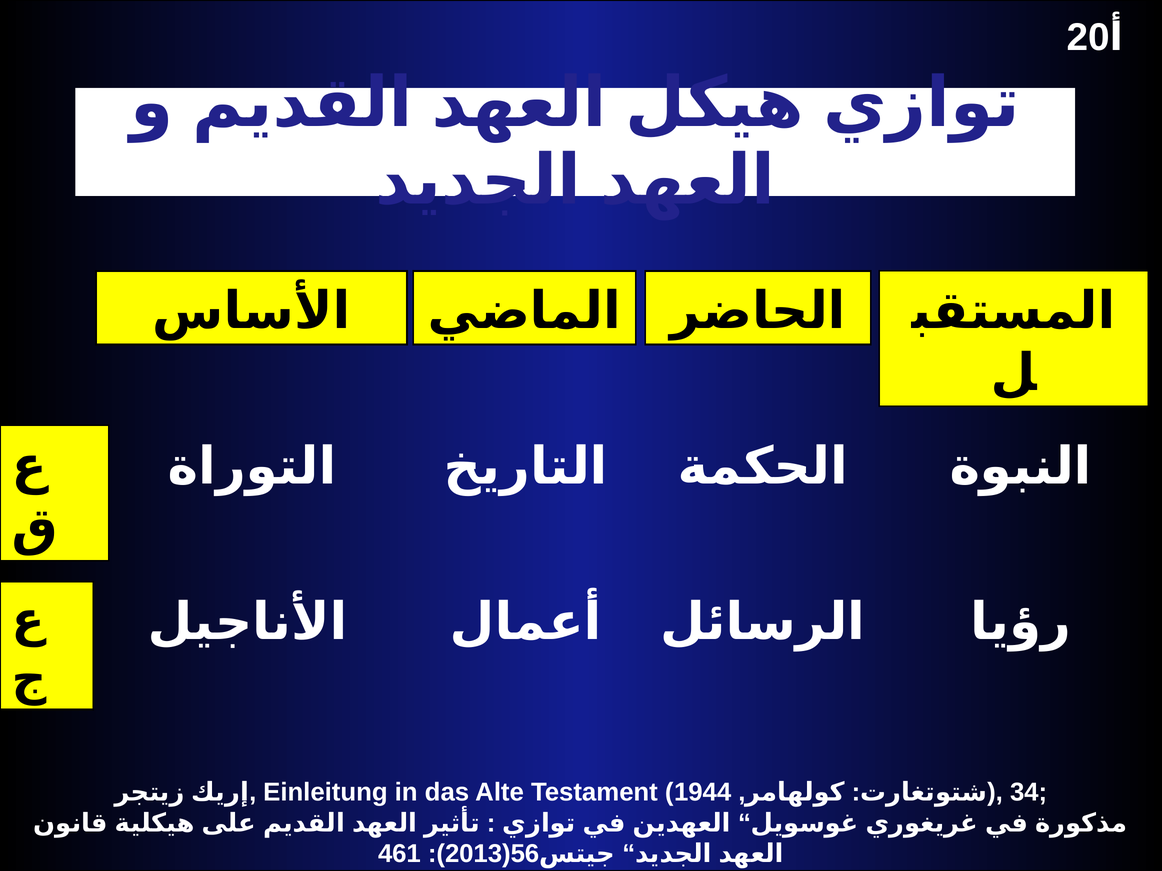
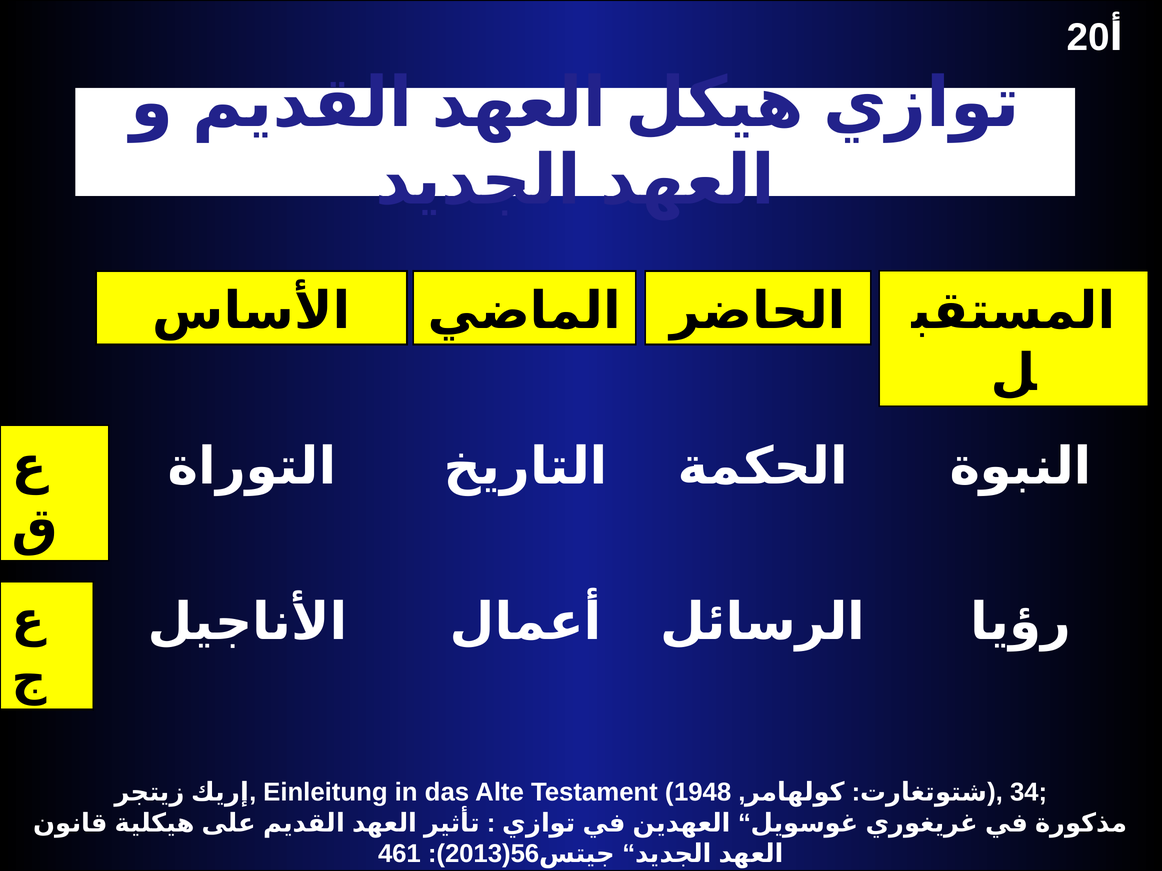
1944: 1944 -> 1948 (703, 793)
